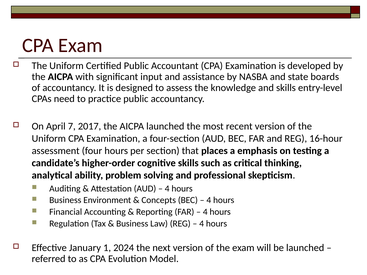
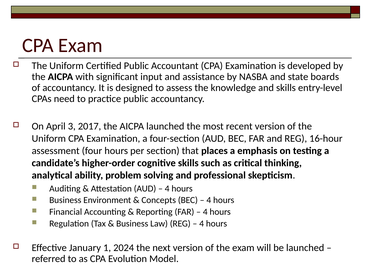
7: 7 -> 3 (72, 126)
